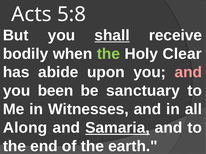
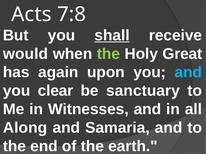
5:8: 5:8 -> 7:8 (72, 14)
bodily: bodily -> would (25, 54)
Clear: Clear -> Great (182, 54)
abide: abide -> again (58, 72)
and colour: pink -> light blue (188, 72)
been: been -> clear (56, 91)
Samaria underline: present -> none (117, 128)
